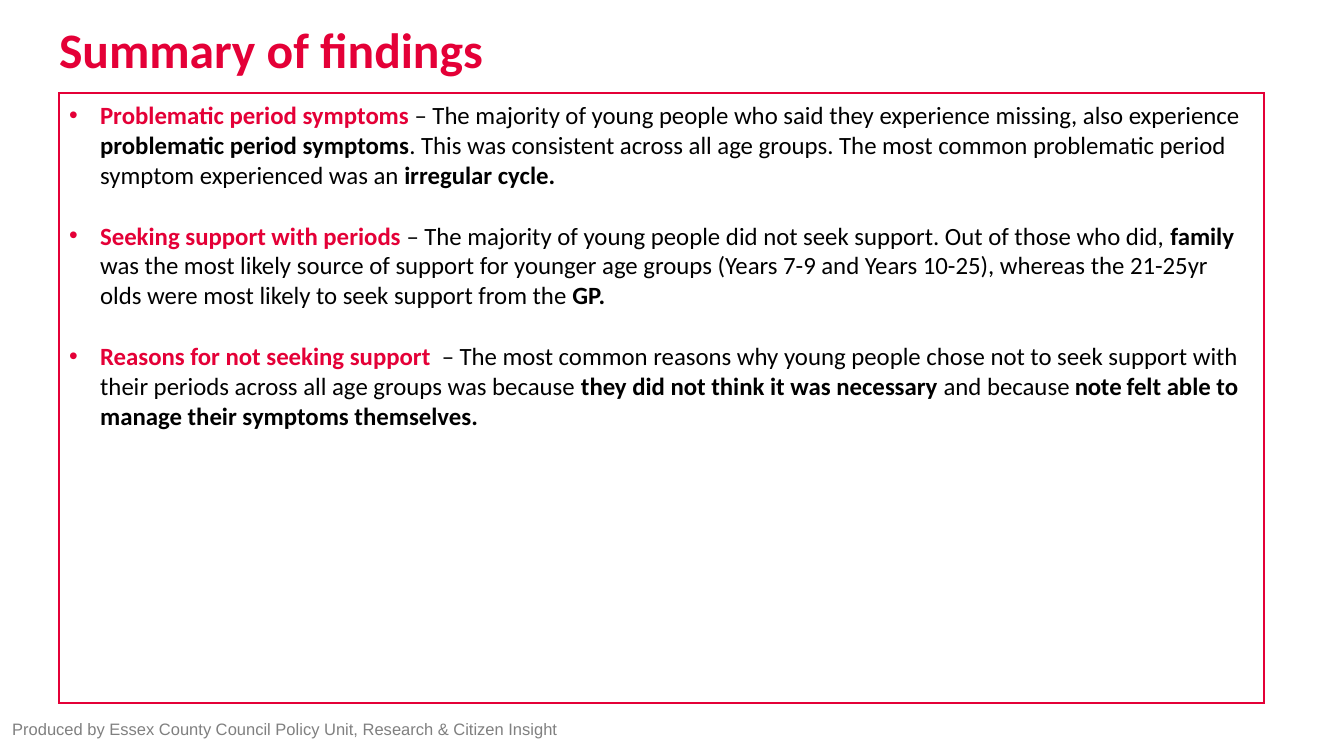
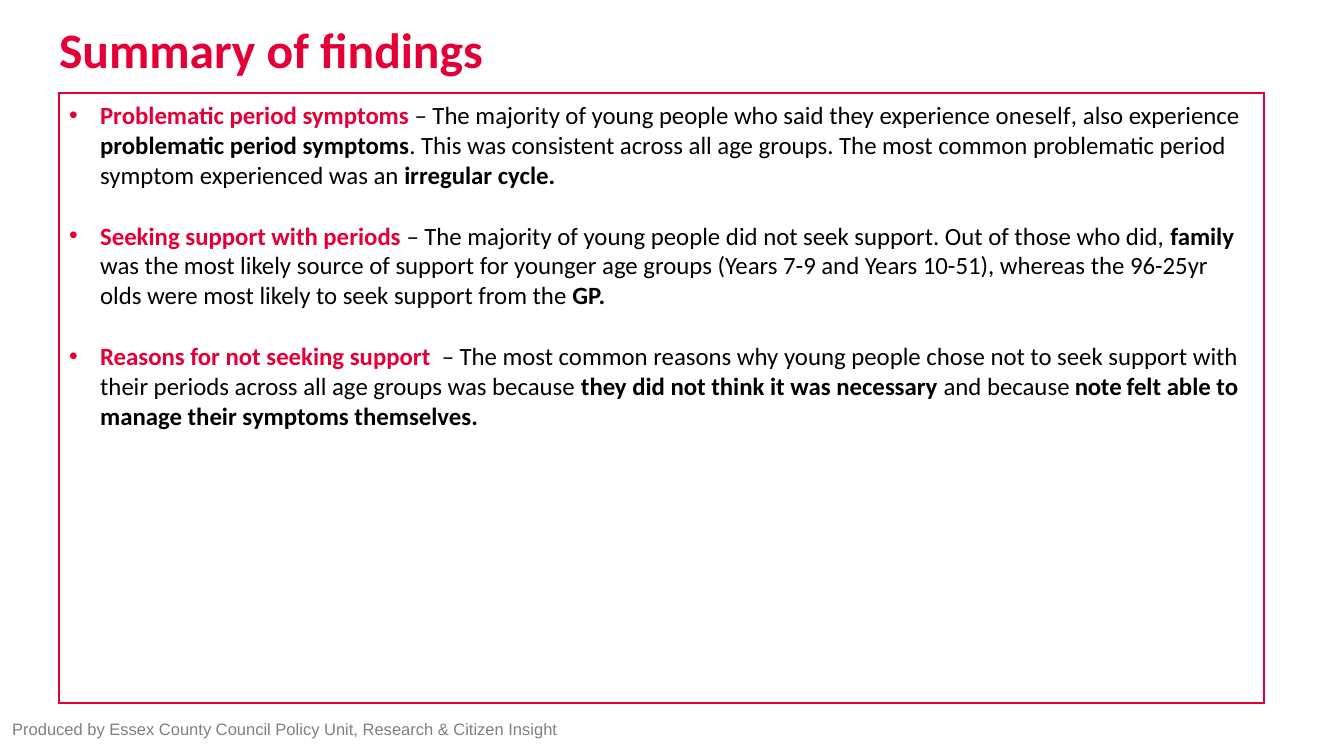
missing: missing -> oneself (1036, 117)
10-25: 10-25 -> 10-51 (959, 267)
21-25yr: 21-25yr -> 96-25yr (1169, 267)
